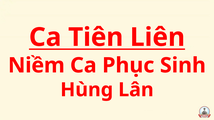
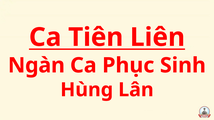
Niềm: Niềm -> Ngàn (36, 66)
